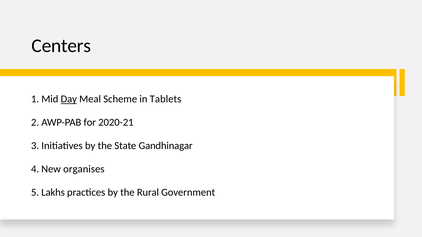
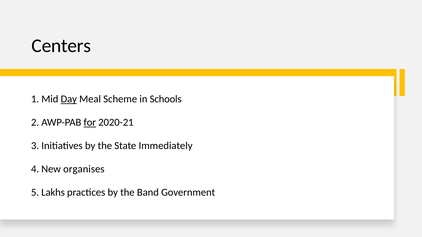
Tablets: Tablets -> Schools (166, 99)
for underline: none -> present (90, 123)
Gandhinagar: Gandhinagar -> Immediately (166, 146)
Rural: Rural -> Band (148, 193)
